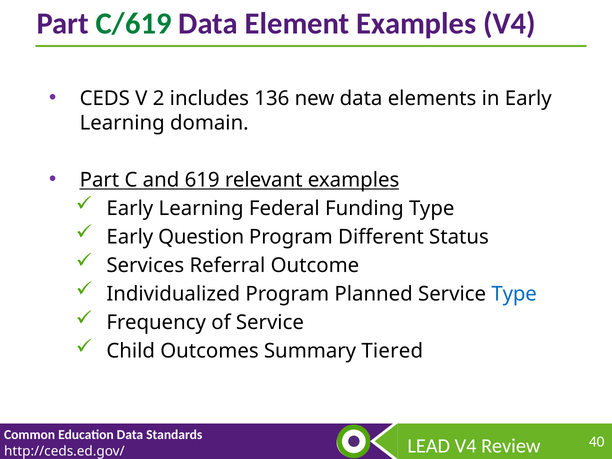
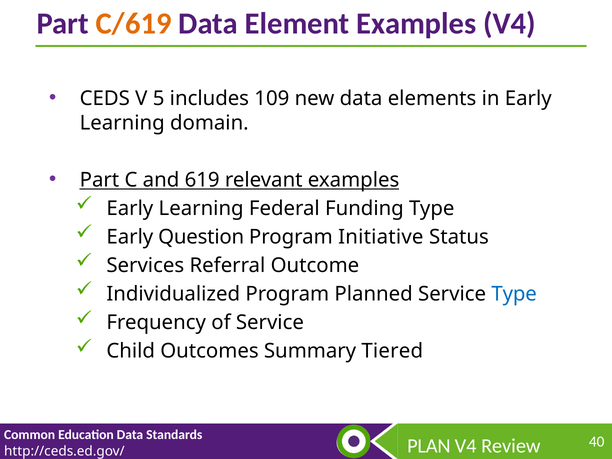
C/619 colour: green -> orange (134, 24)
2: 2 -> 5 (159, 98)
136: 136 -> 109 (272, 98)
Different: Different -> Initiative (381, 237)
LEAD: LEAD -> PLAN (429, 446)
